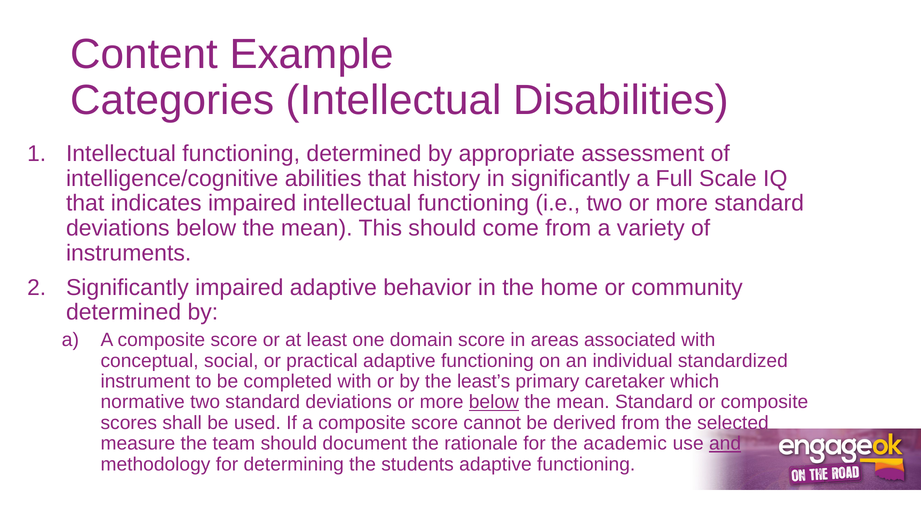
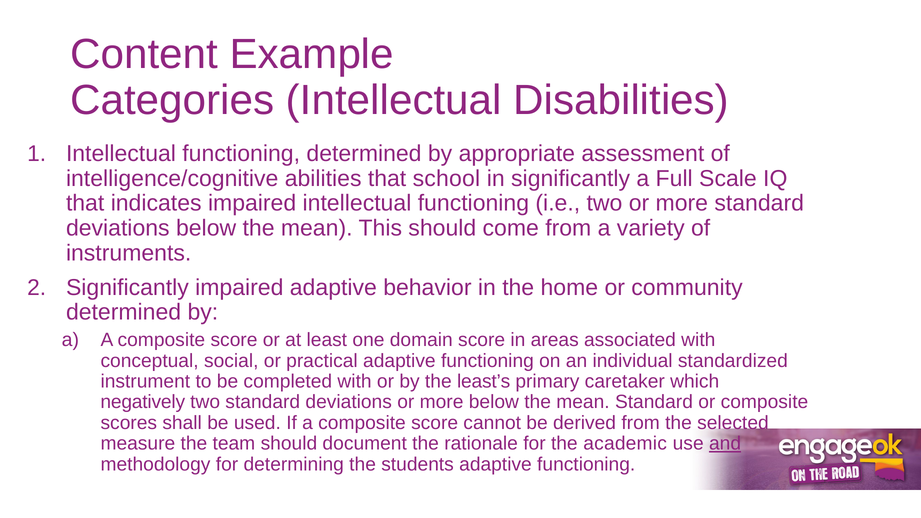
history: history -> school (446, 179)
normative: normative -> negatively (143, 402)
below underline: present -> none (494, 402)
